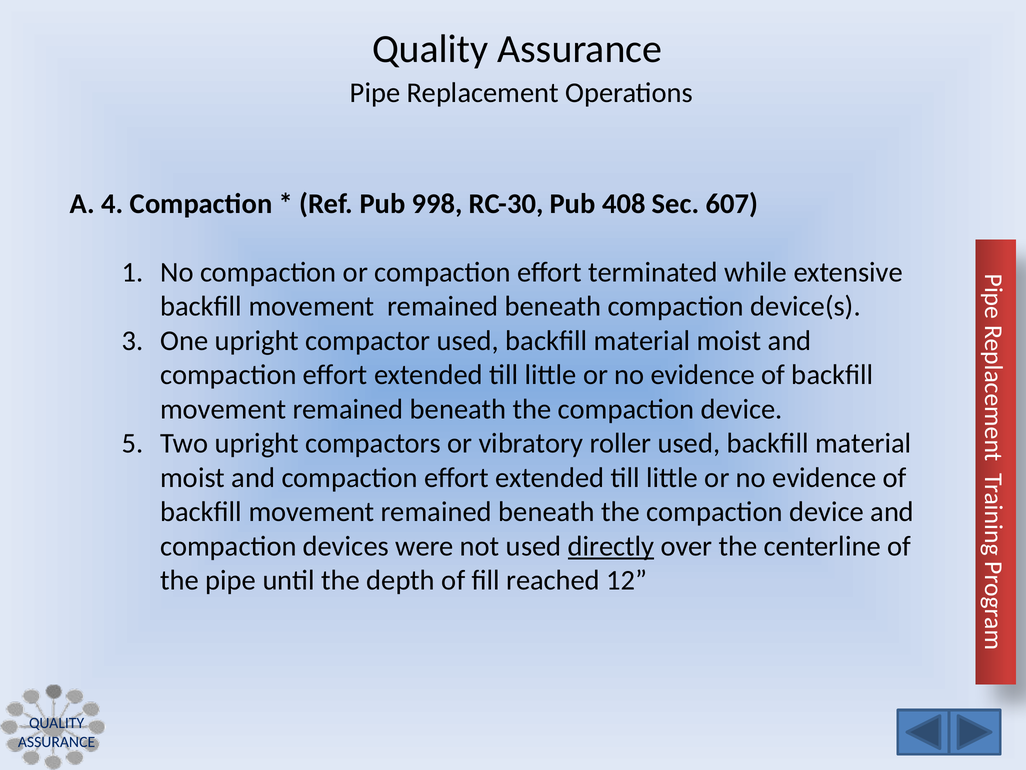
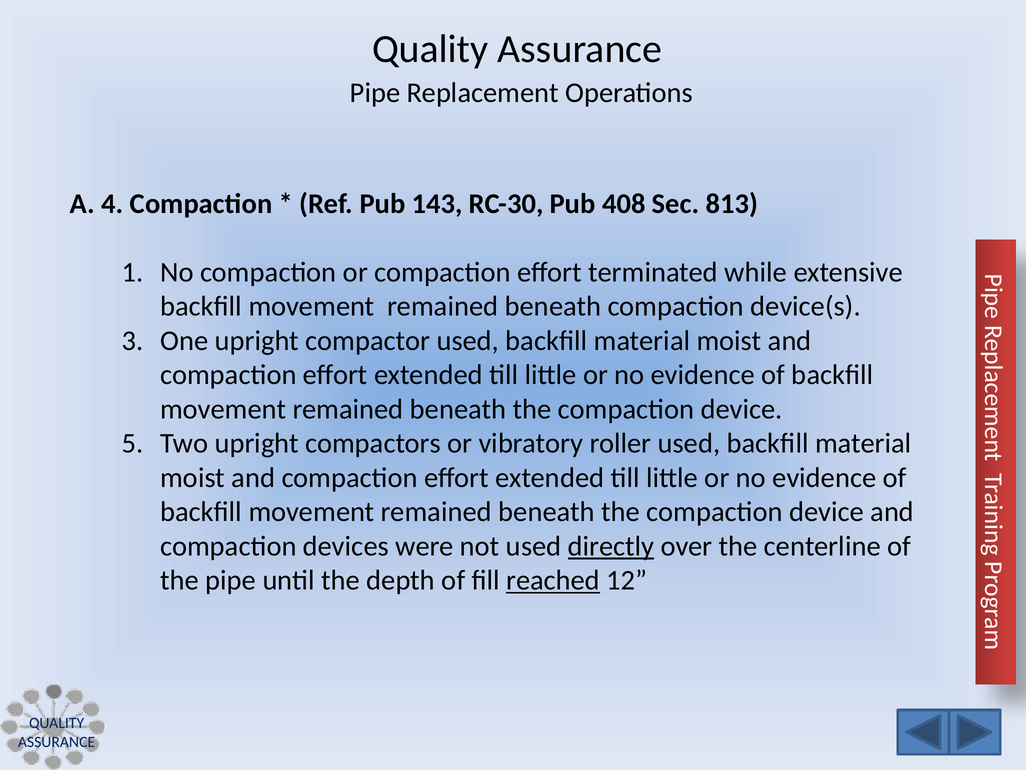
998: 998 -> 143 (437, 204)
607: 607 -> 813 (732, 204)
reached underline: none -> present (553, 580)
